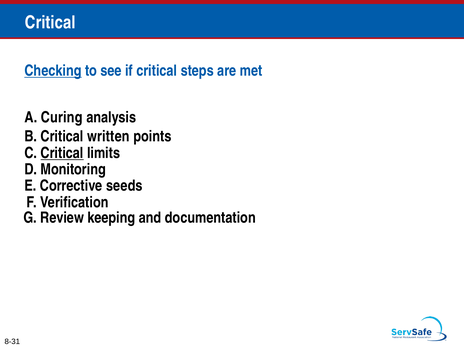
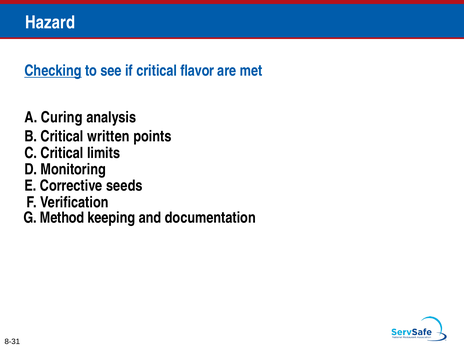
Critical: Critical -> Hazard (50, 23)
steps: steps -> flavor (197, 71)
Critical underline: present -> none (62, 153)
Review: Review -> Method (62, 218)
